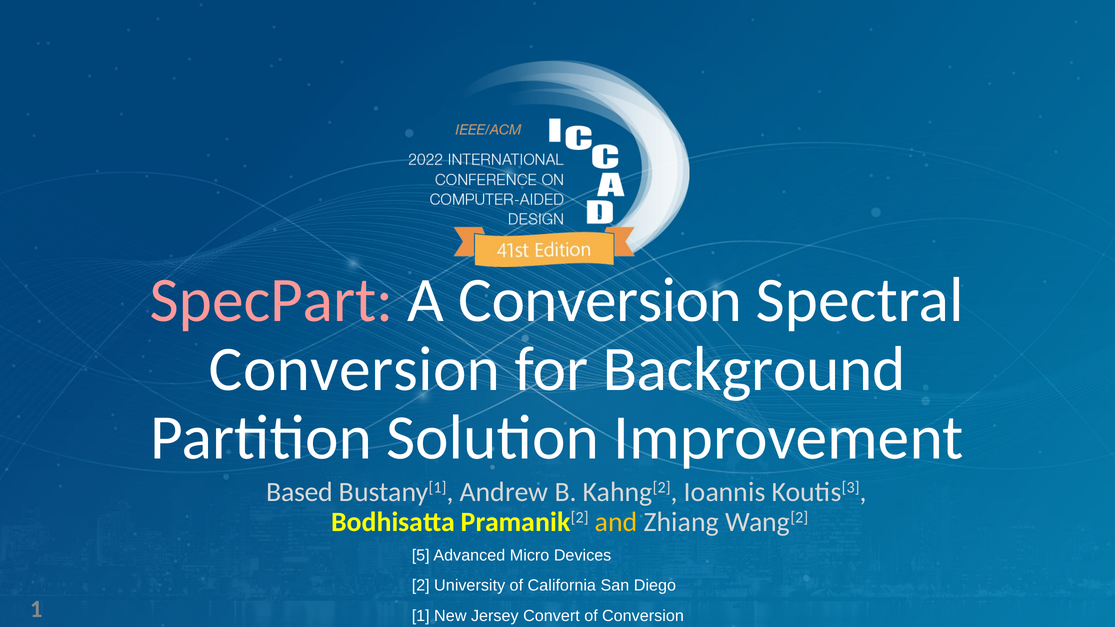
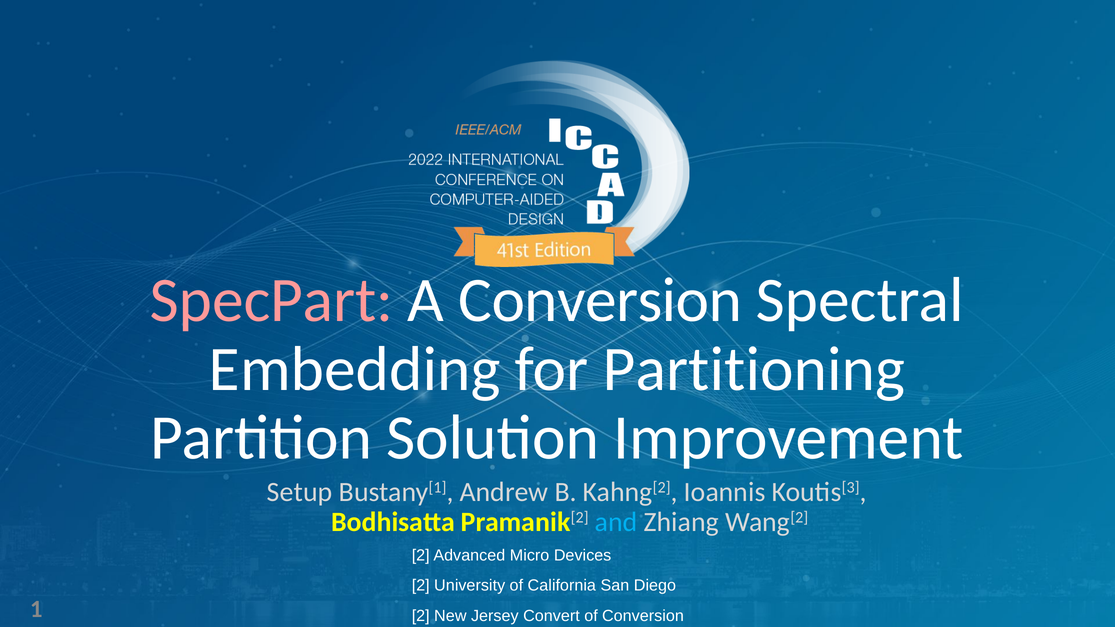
Conversion: Conversion -> Embedding (355, 369)
Background: Background -> Partitioning (754, 369)
Based: Based -> Setup (300, 492)
and colour: yellow -> light blue (616, 522)
5: 5 -> 2 (421, 556)
1: 1 -> 2 (421, 616)
